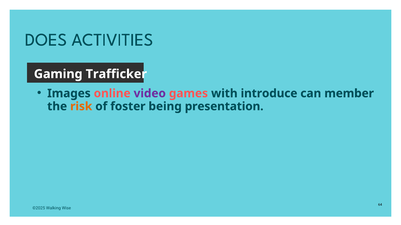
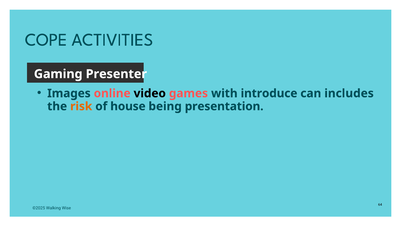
DOES: DOES -> COPE (46, 40)
Trafficker: Trafficker -> Presenter (116, 74)
video colour: purple -> black (150, 94)
member: member -> includes (349, 94)
foster: foster -> house (128, 107)
